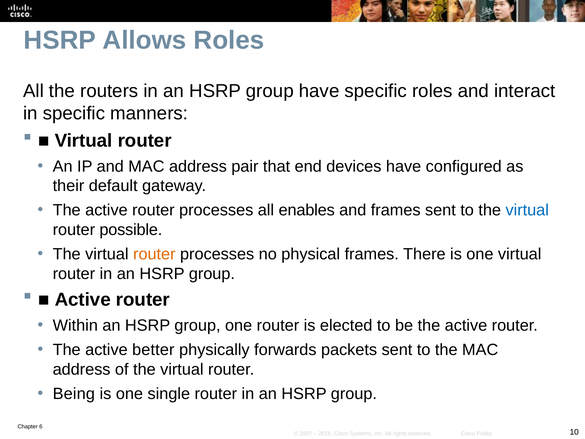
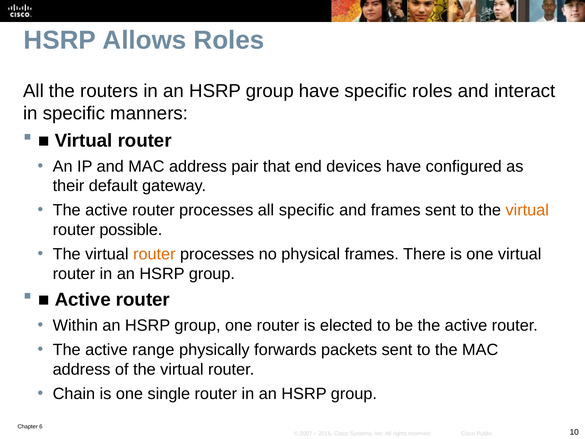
all enables: enables -> specific (307, 210)
virtual colour: blue -> orange (527, 210)
better: better -> range (153, 350)
Being: Being -> Chain (74, 393)
